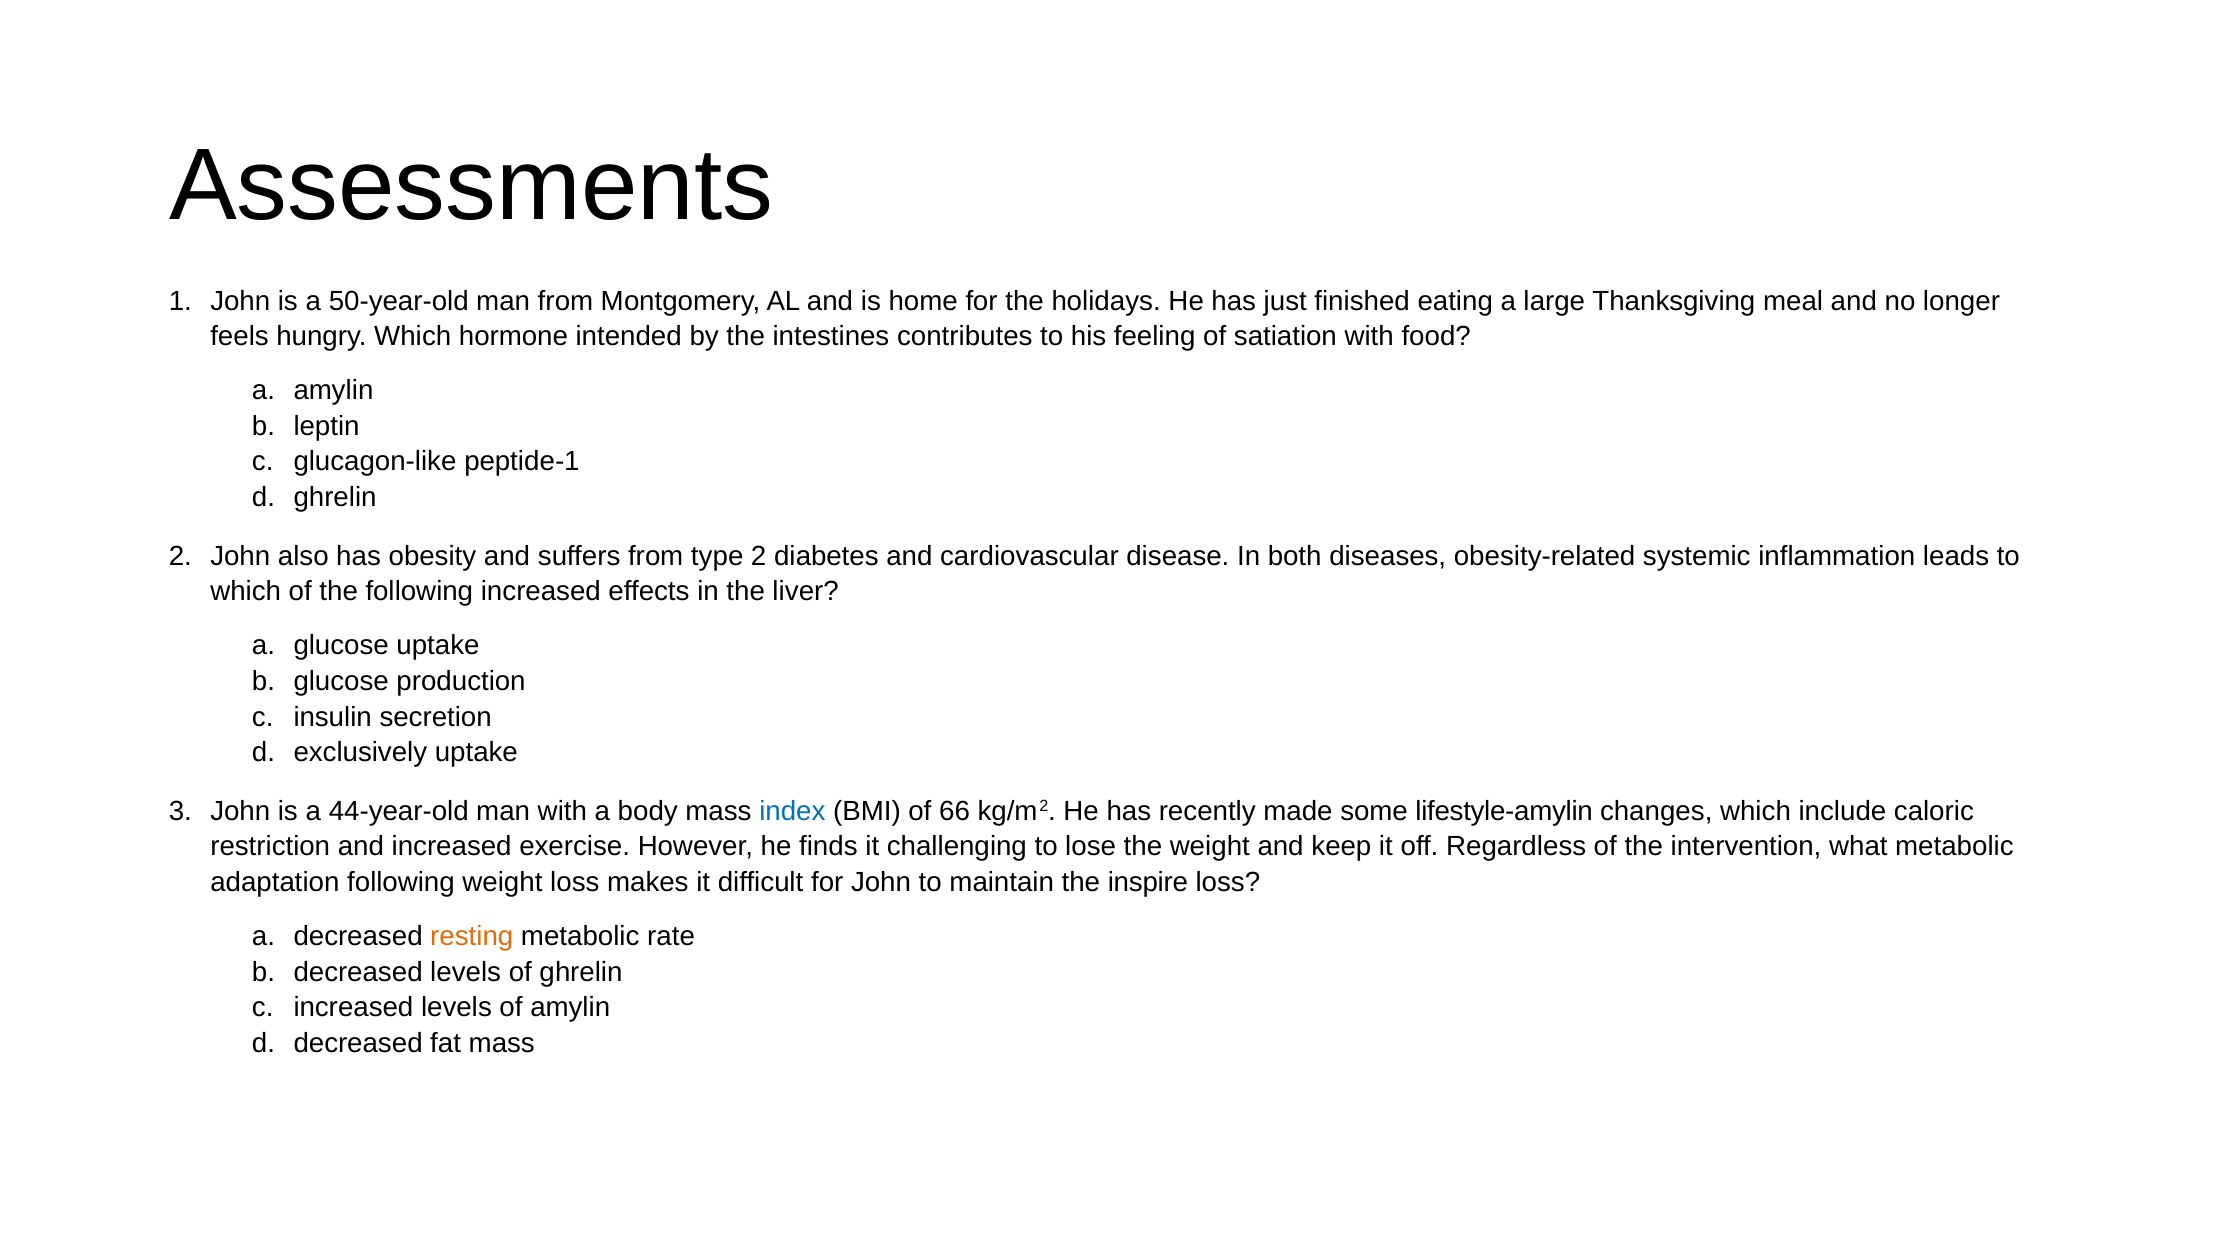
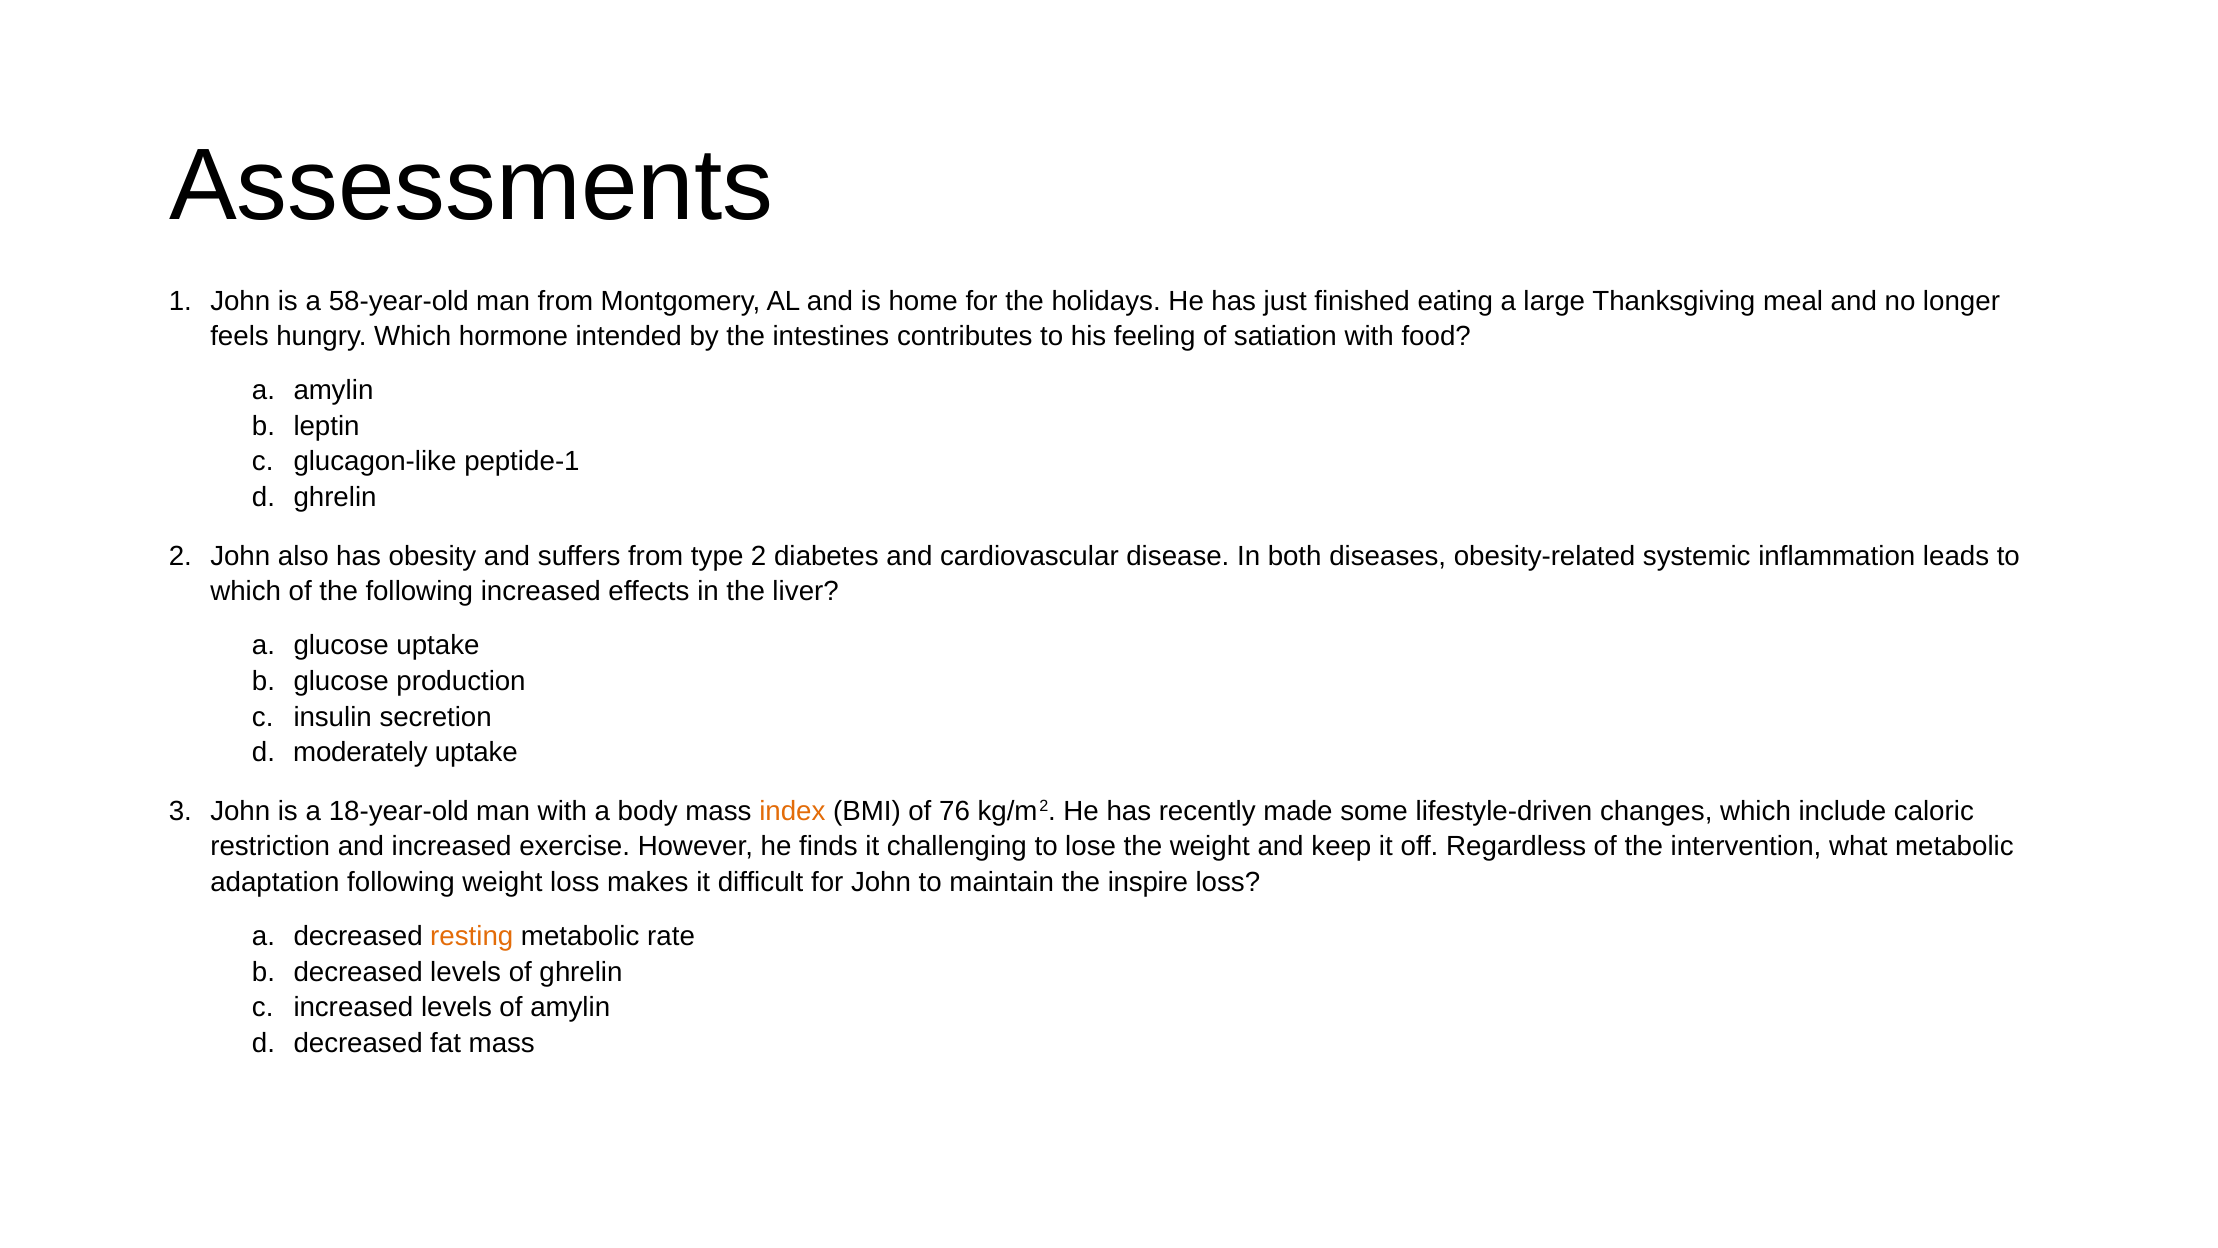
50-year-old: 50-year-old -> 58-year-old (399, 301)
exclusively: exclusively -> moderately (360, 752)
44-year-old: 44-year-old -> 18-year-old (399, 811)
index colour: blue -> orange (792, 811)
66: 66 -> 76 (955, 811)
lifestyle-amylin: lifestyle-amylin -> lifestyle-driven (1504, 811)
